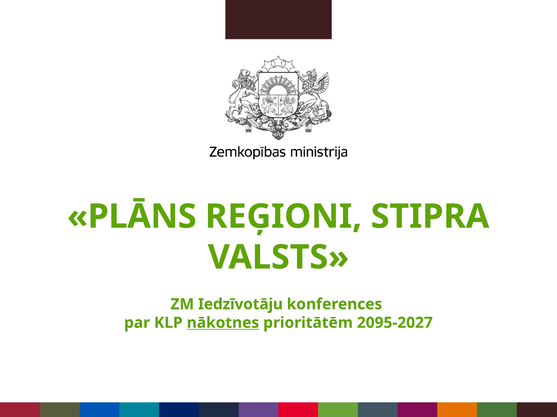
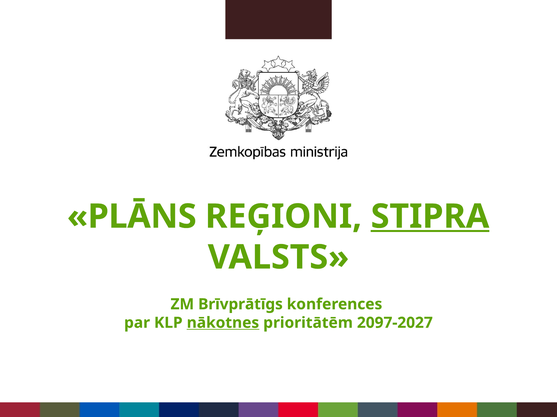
STIPRA underline: none -> present (430, 217)
Iedzīvotāju: Iedzīvotāju -> Brīvprātīgs (240, 305)
2095-2027: 2095-2027 -> 2097-2027 (395, 323)
